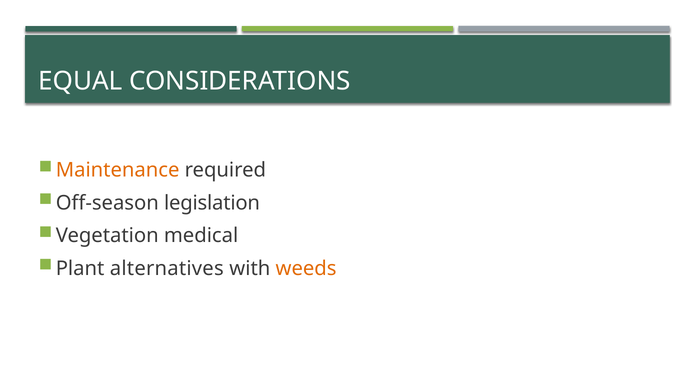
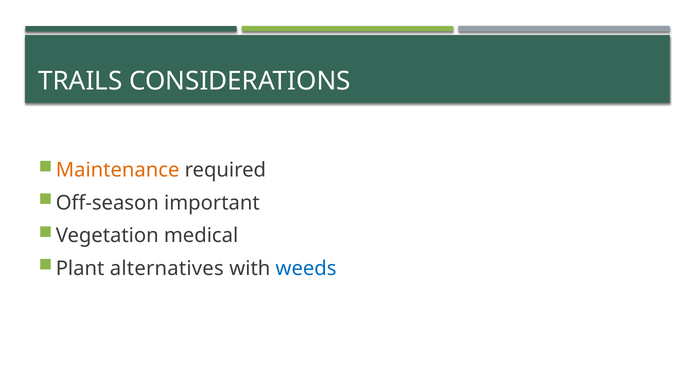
EQUAL: EQUAL -> TRAILS (80, 81)
legislation: legislation -> important (212, 203)
weeds colour: orange -> blue (306, 268)
